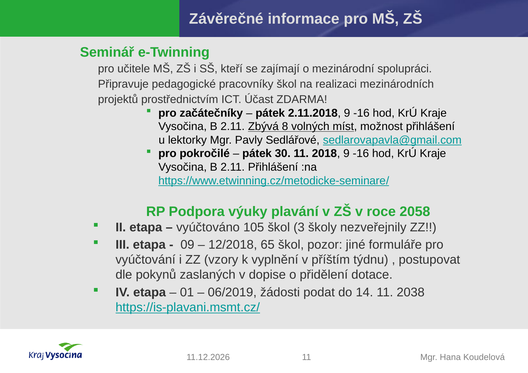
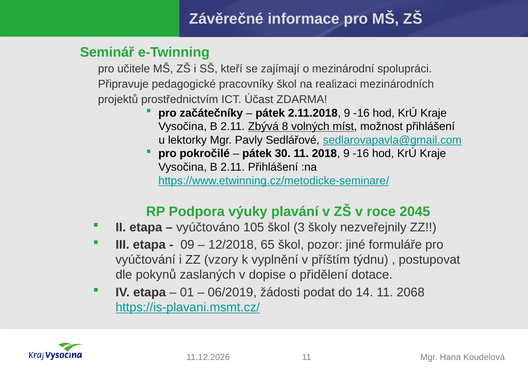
2058: 2058 -> 2045 (415, 212)
2038: 2038 -> 2068 (411, 293)
